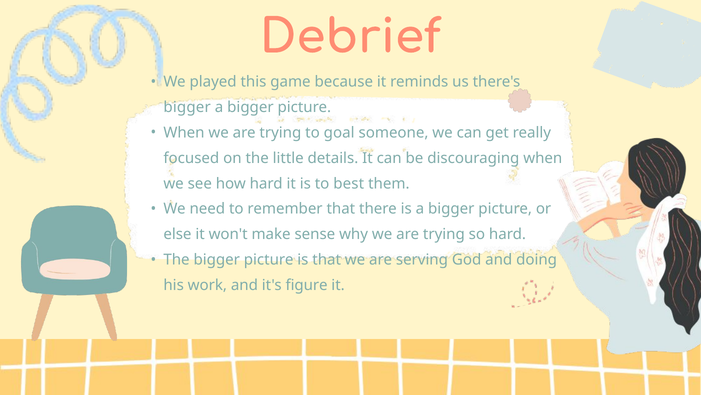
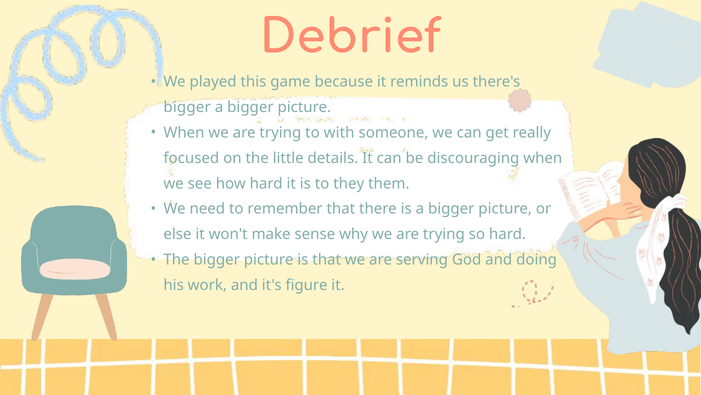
goal: goal -> with (339, 132)
best: best -> they (349, 183)
